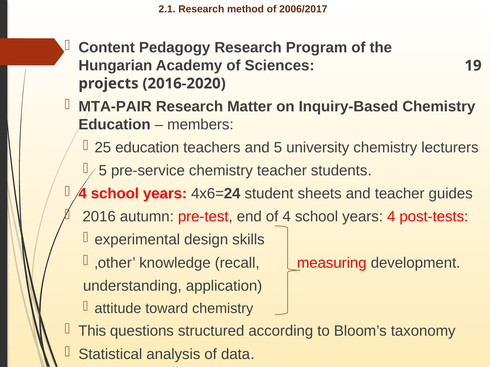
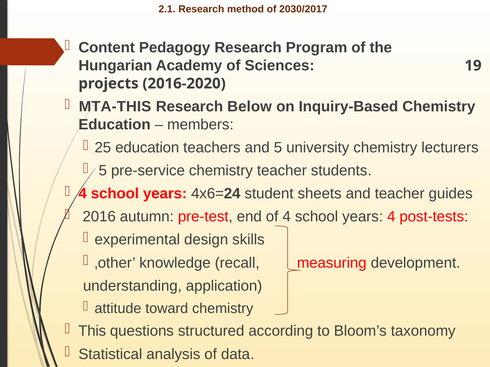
2006/2017: 2006/2017 -> 2030/2017 (303, 9)
MTA-PAIR: MTA-PAIR -> MTA-THIS (115, 107)
Matter: Matter -> Below (250, 107)
